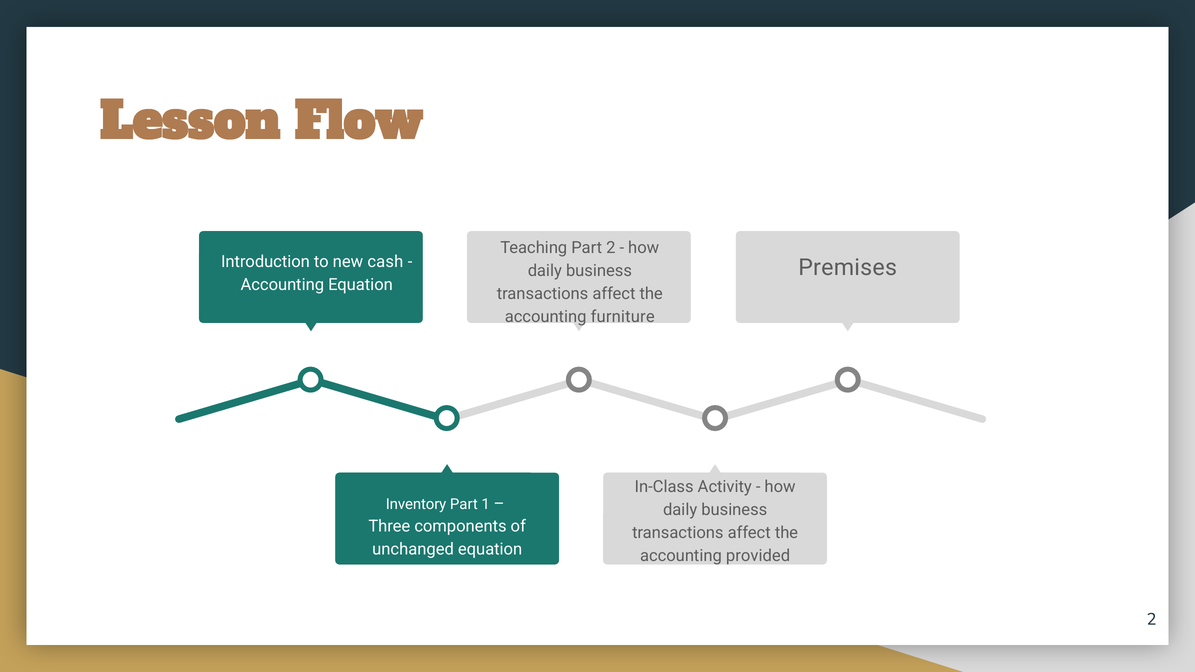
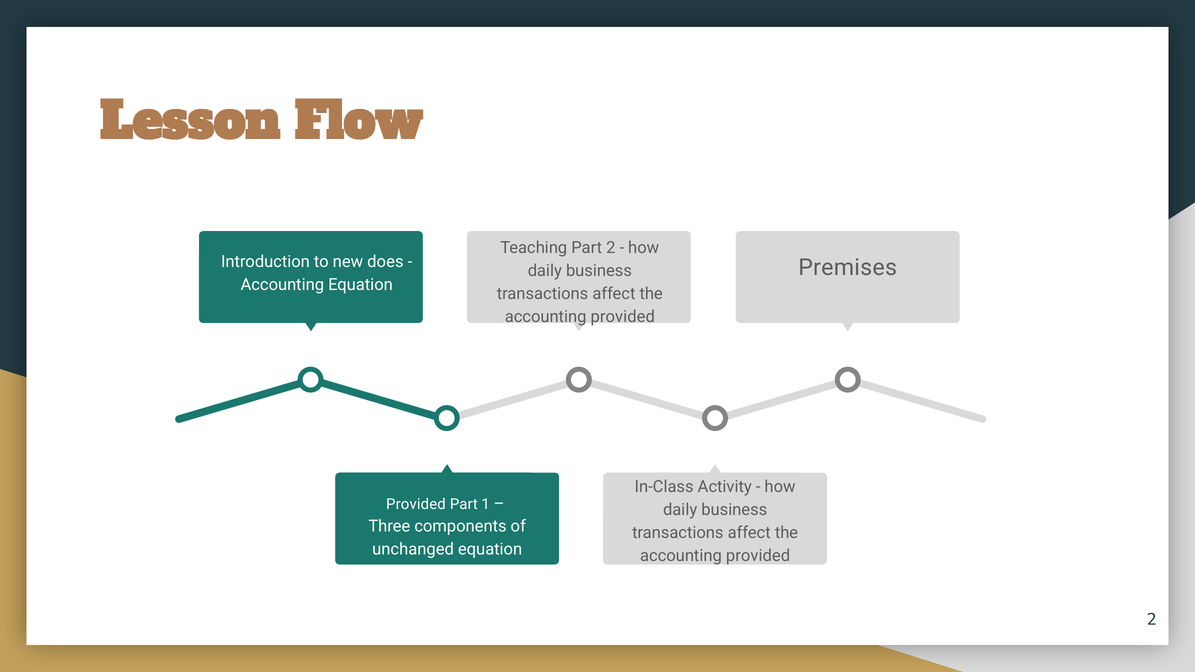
cash: cash -> does (385, 262)
furniture: furniture -> provided (623, 317)
Inventory: Inventory -> Provided (416, 504)
